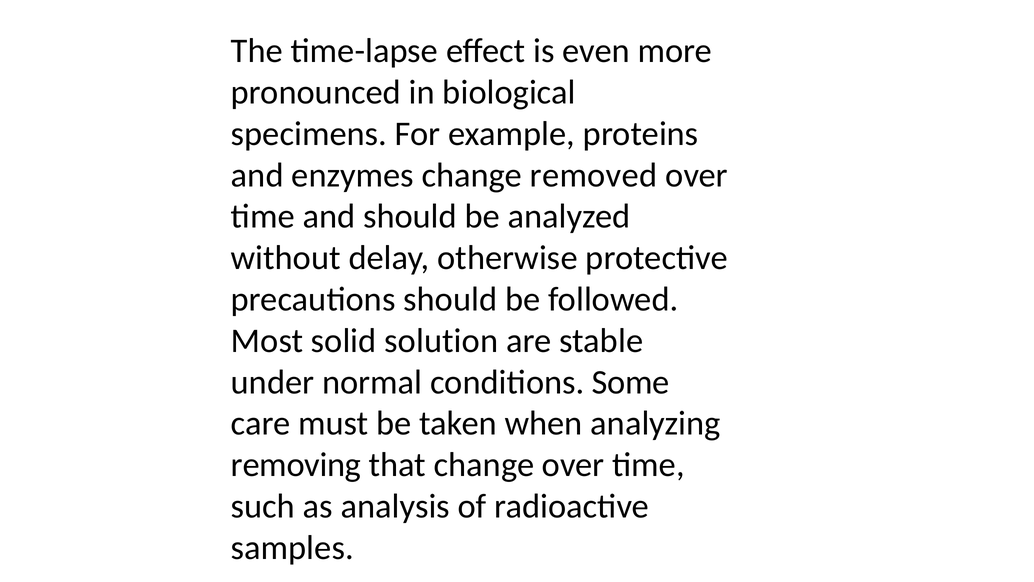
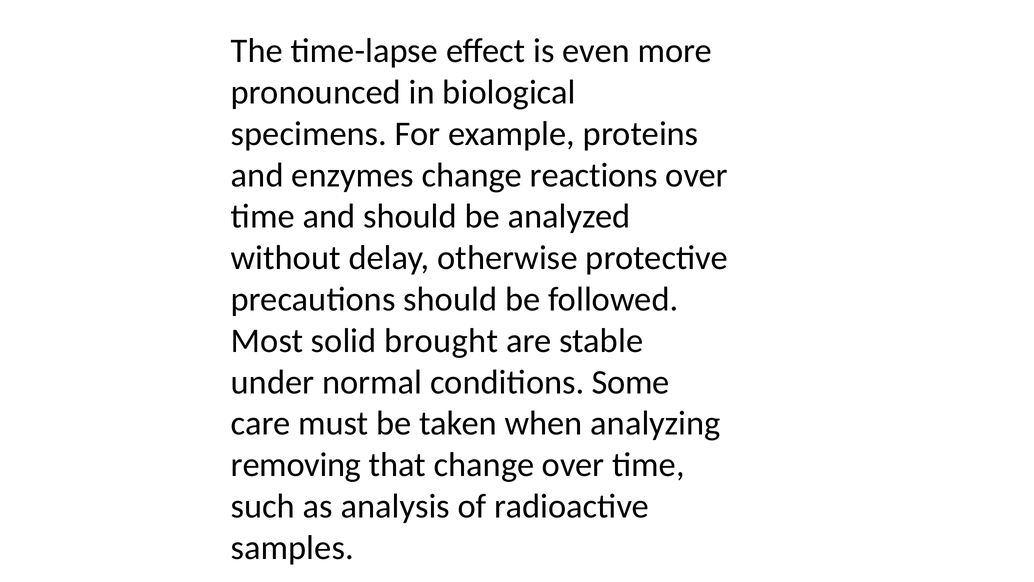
removed: removed -> reactions (594, 175)
solution: solution -> brought (441, 341)
